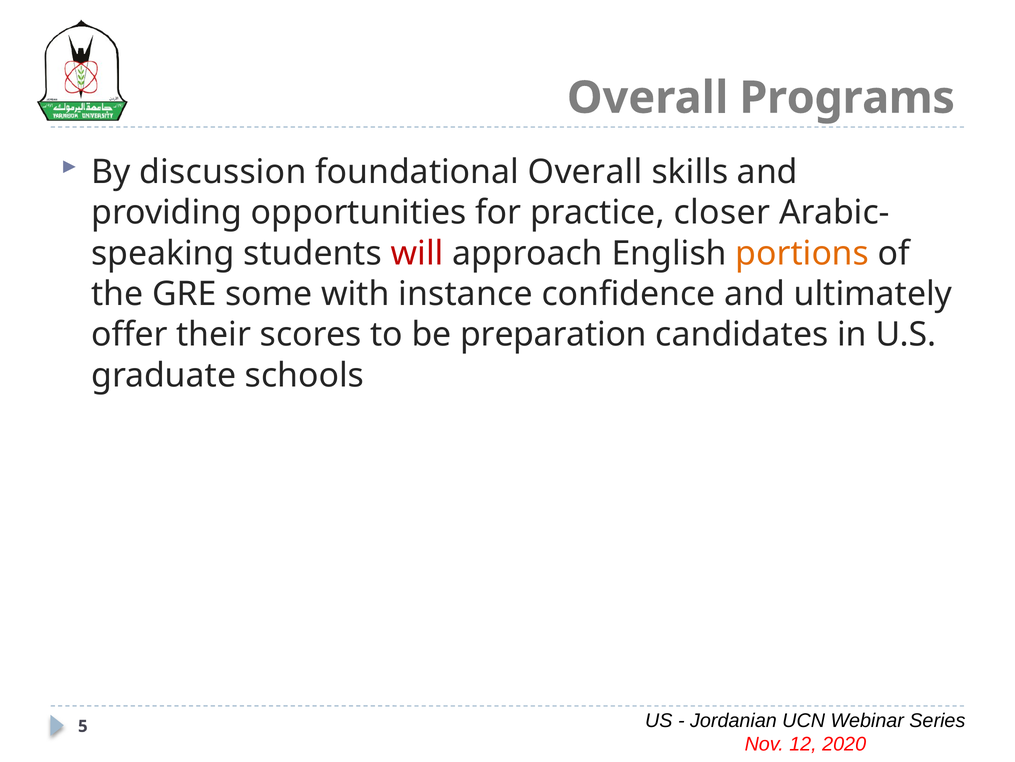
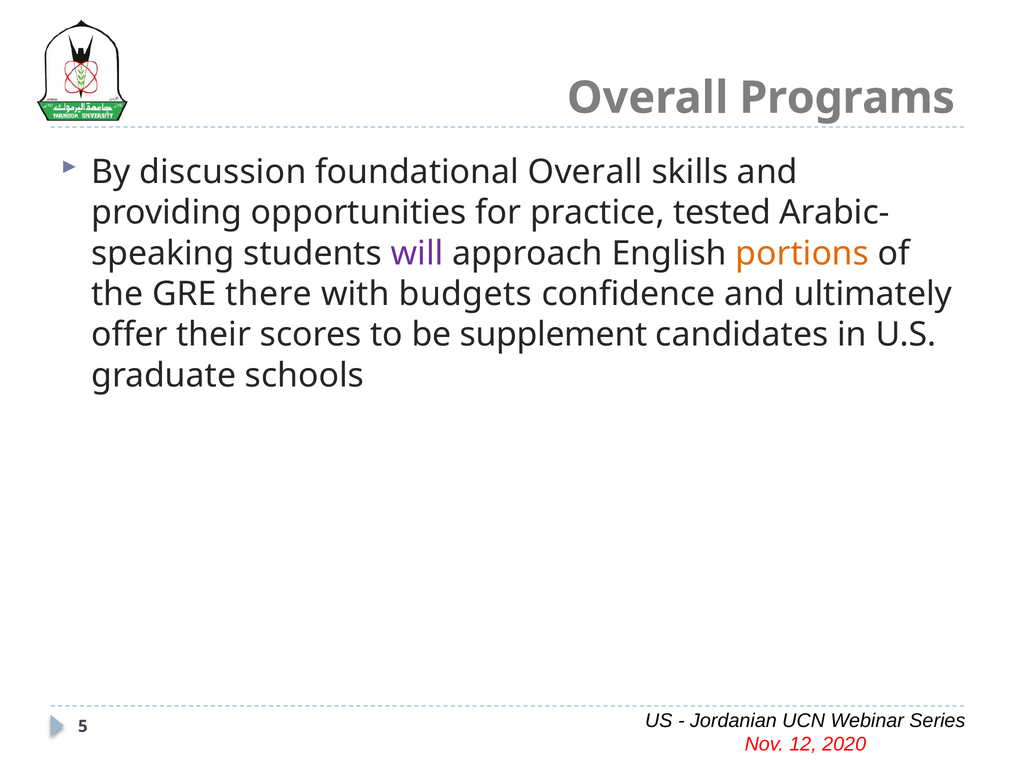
closer: closer -> tested (722, 213)
will colour: red -> purple (417, 253)
some: some -> there (269, 294)
instance: instance -> budgets (465, 294)
preparation: preparation -> supplement (554, 334)
